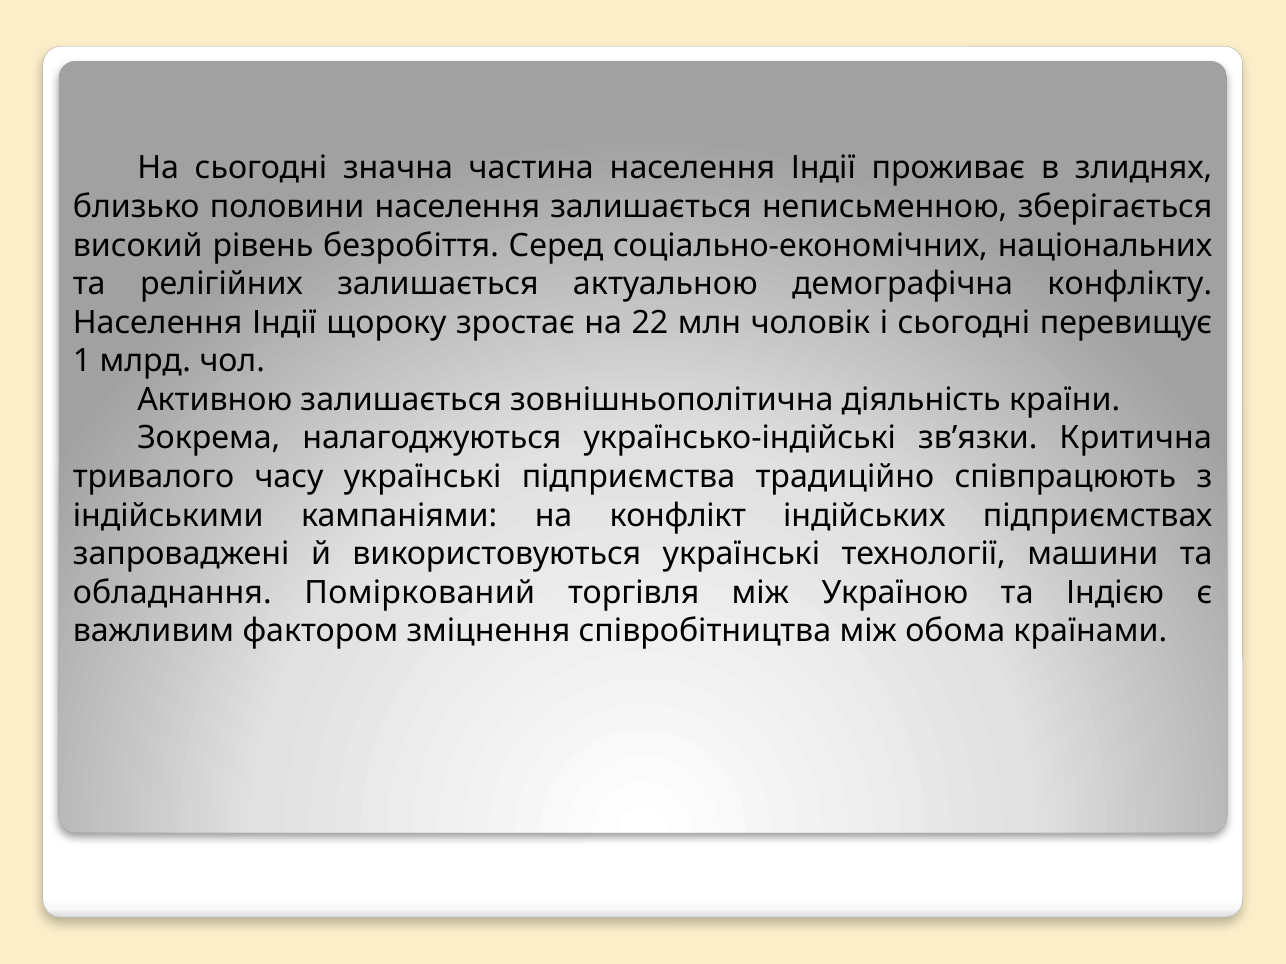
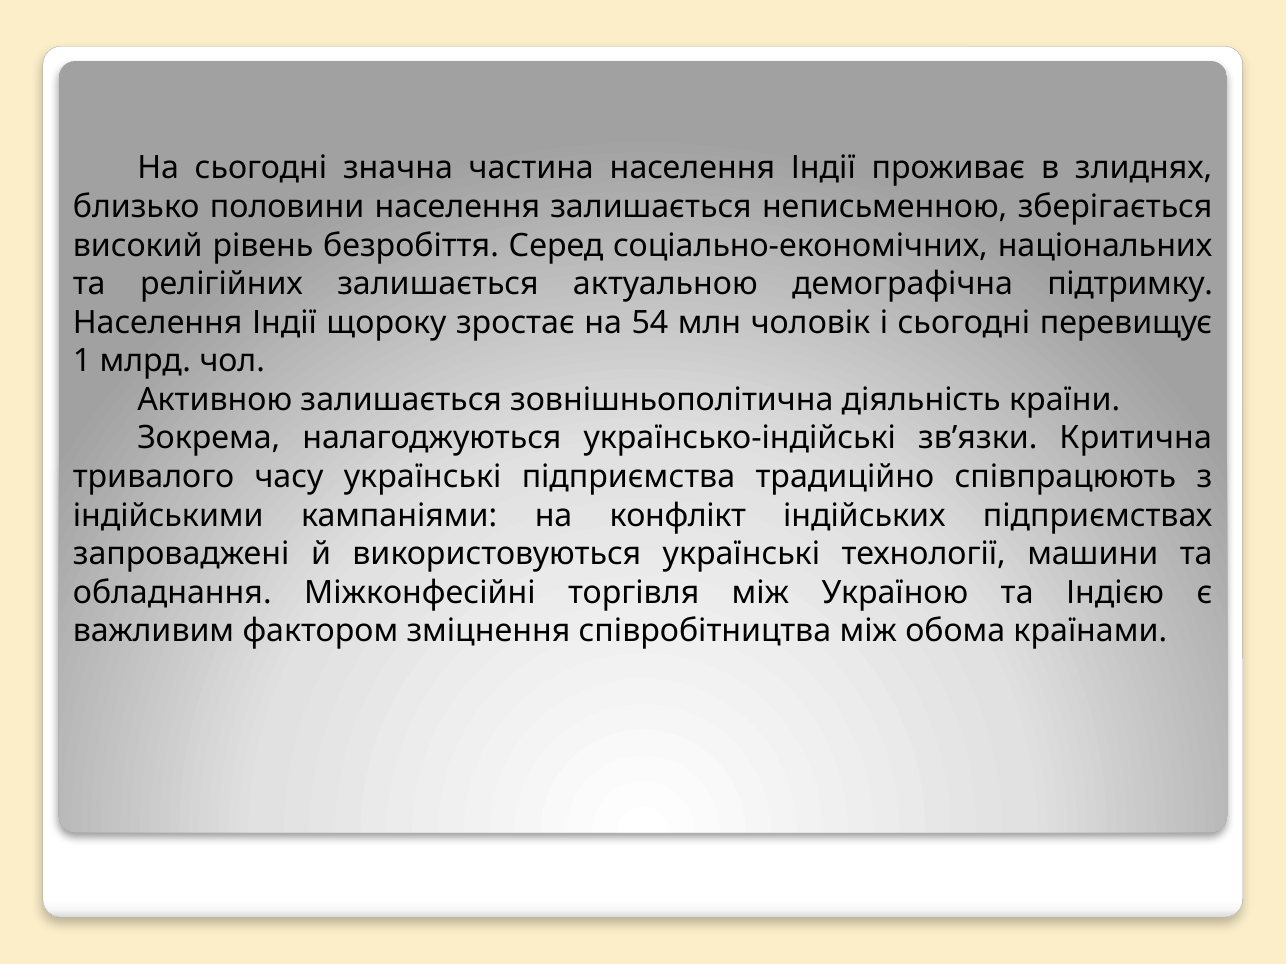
конфлікту: конфлікту -> підтримку (1130, 284)
22: 22 -> 54 (650, 323)
Поміркований: Поміркований -> Міжконфесійні (420, 593)
